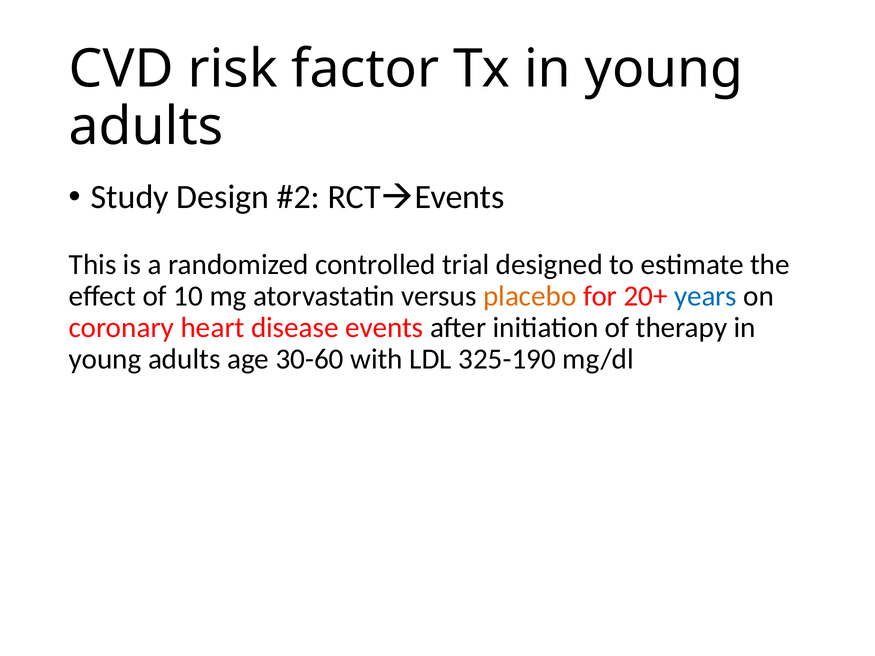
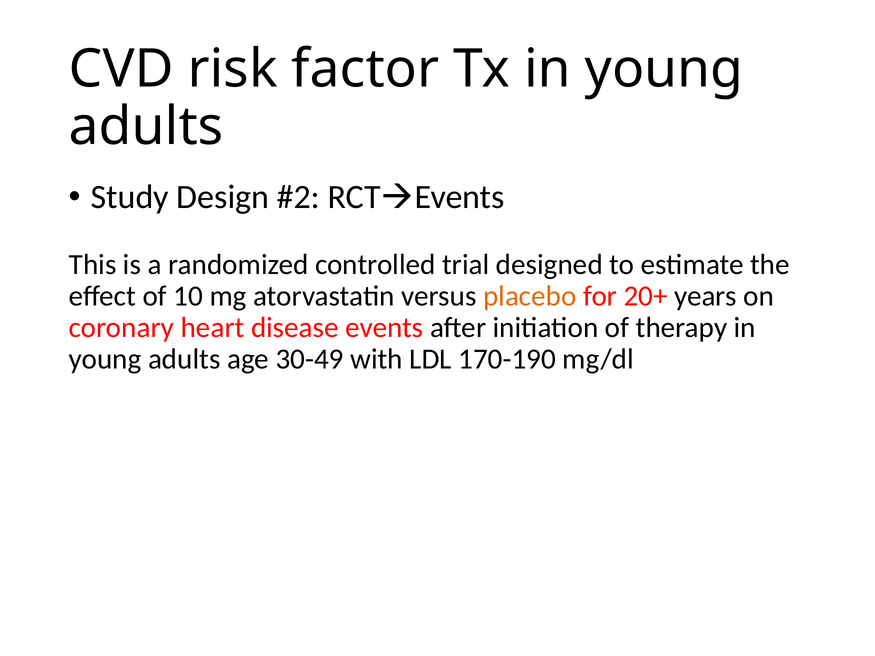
years colour: blue -> black (706, 296)
30-60: 30-60 -> 30-49 (310, 359)
325-190: 325-190 -> 170-190 (507, 359)
